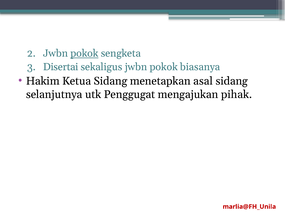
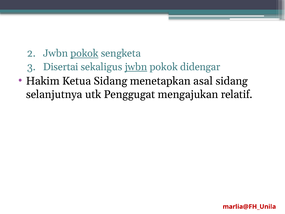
jwbn underline: none -> present (136, 67)
biasanya: biasanya -> didengar (200, 67)
pihak: pihak -> relatif (237, 94)
